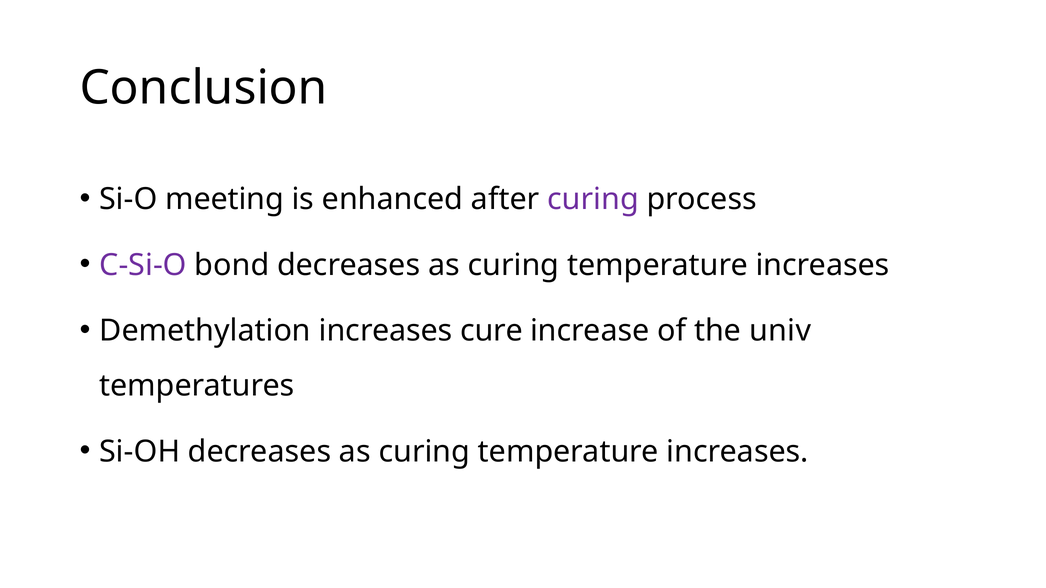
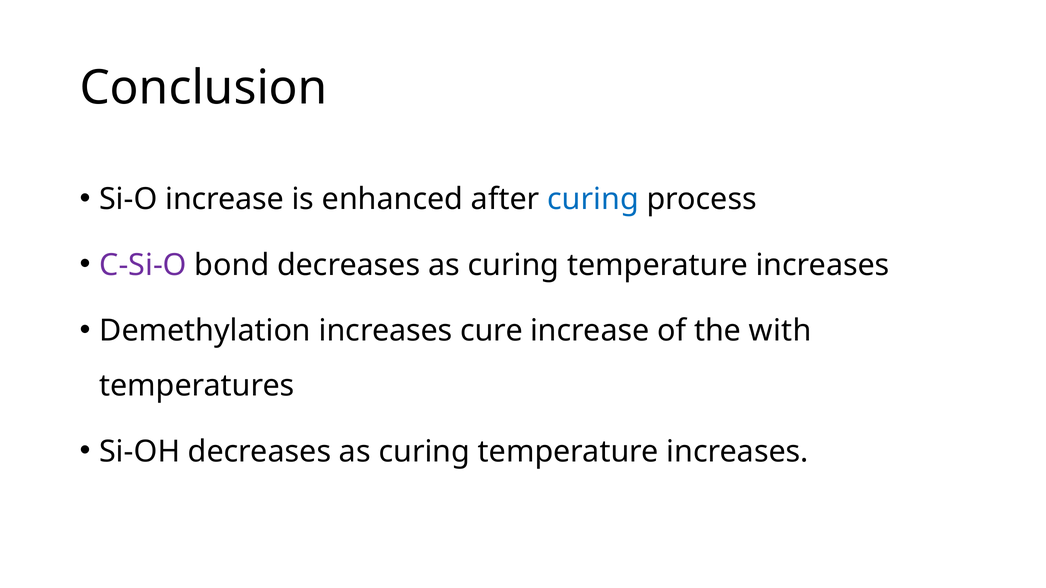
Si-O meeting: meeting -> increase (225, 199)
curing colour: purple -> blue (593, 199)
univ: univ -> with (780, 331)
